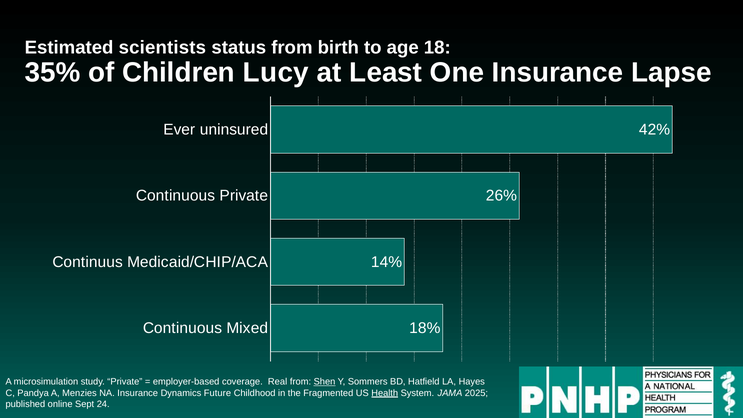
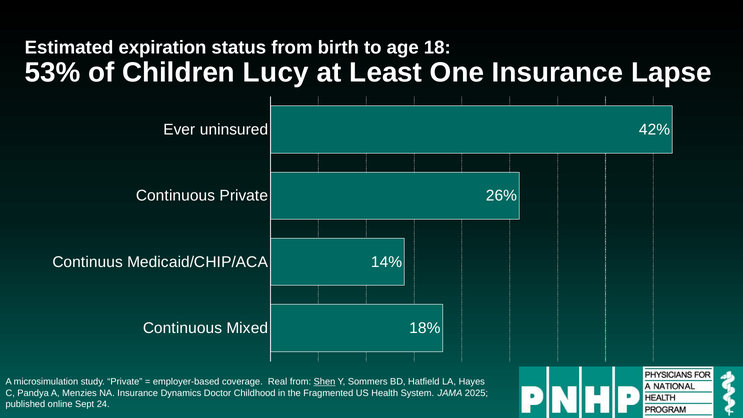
scientists: scientists -> expiration (163, 47)
35%: 35% -> 53% (53, 72)
Future: Future -> Doctor (218, 393)
Health underline: present -> none (385, 393)
